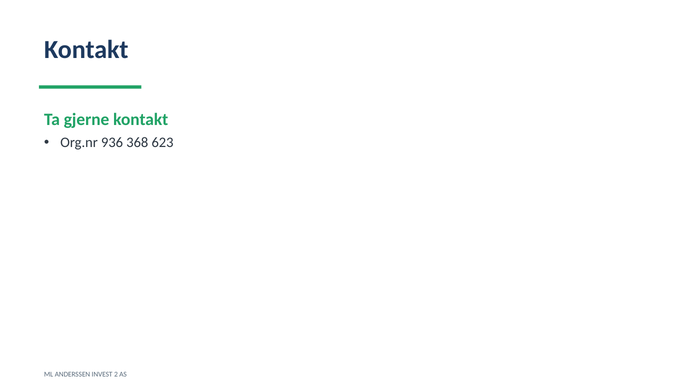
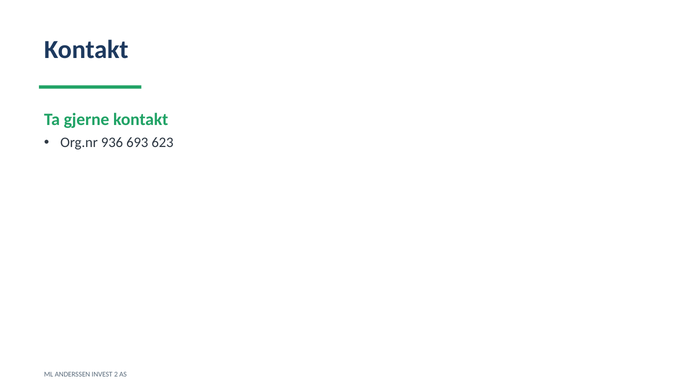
368: 368 -> 693 (137, 143)
